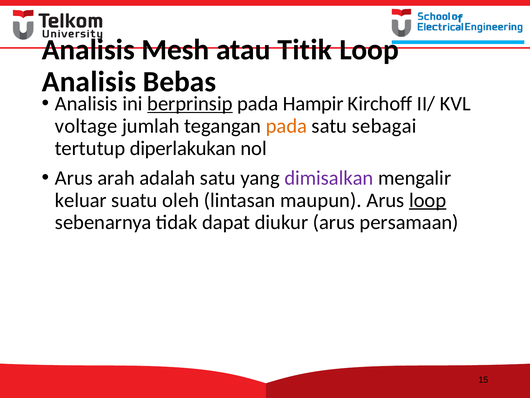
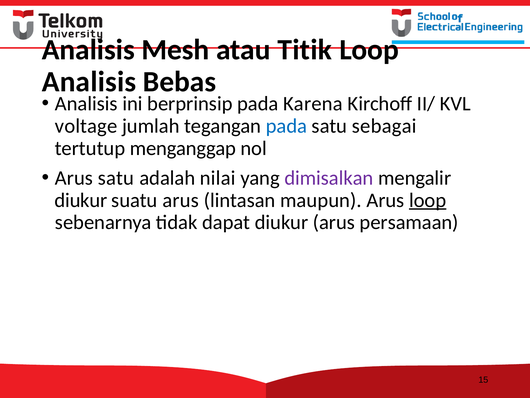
berprinsip underline: present -> none (190, 104)
Hampir: Hampir -> Karena (313, 104)
pada colour: orange -> blue (286, 126)
diperlakukan: diperlakukan -> menganggap (183, 148)
Arus arah: arah -> satu (116, 178)
adalah satu: satu -> nilai (218, 178)
keluar: keluar -> diukur (81, 200)
suatu oleh: oleh -> arus (181, 200)
